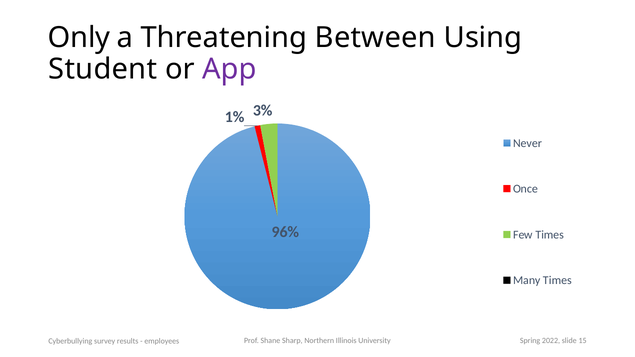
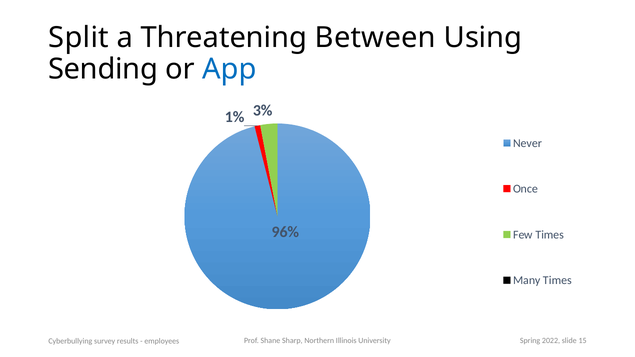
Only: Only -> Split (79, 38)
Student: Student -> Sending (103, 69)
App colour: purple -> blue (229, 69)
